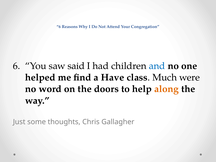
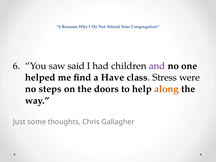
and colour: blue -> purple (157, 66)
Much: Much -> Stress (165, 77)
word: word -> steps (50, 89)
